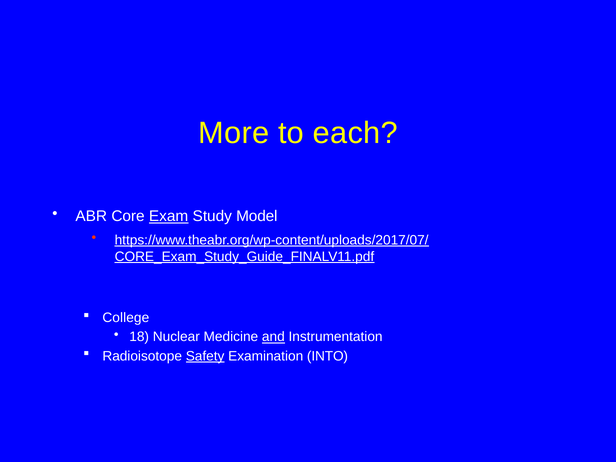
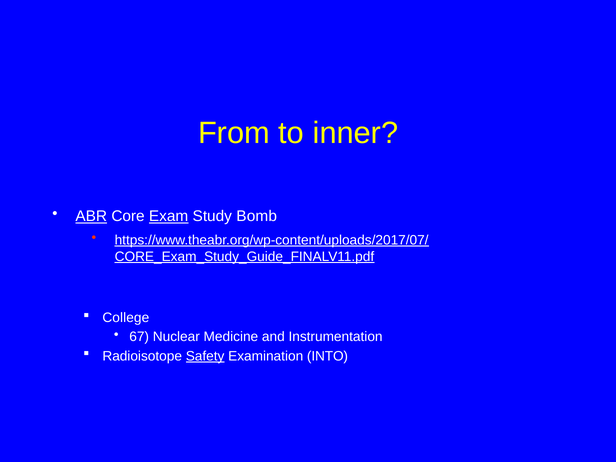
More: More -> From (234, 133)
each: each -> inner (355, 133)
ABR underline: none -> present (91, 216)
Model: Model -> Bomb (257, 216)
18: 18 -> 67 (139, 337)
and underline: present -> none (273, 337)
